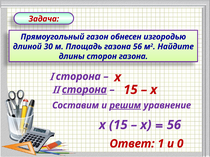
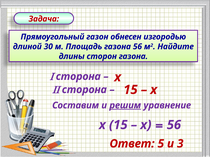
сторона underline: present -> none (84, 90)
1: 1 -> 5 (161, 144)
0: 0 -> 3 (180, 144)
